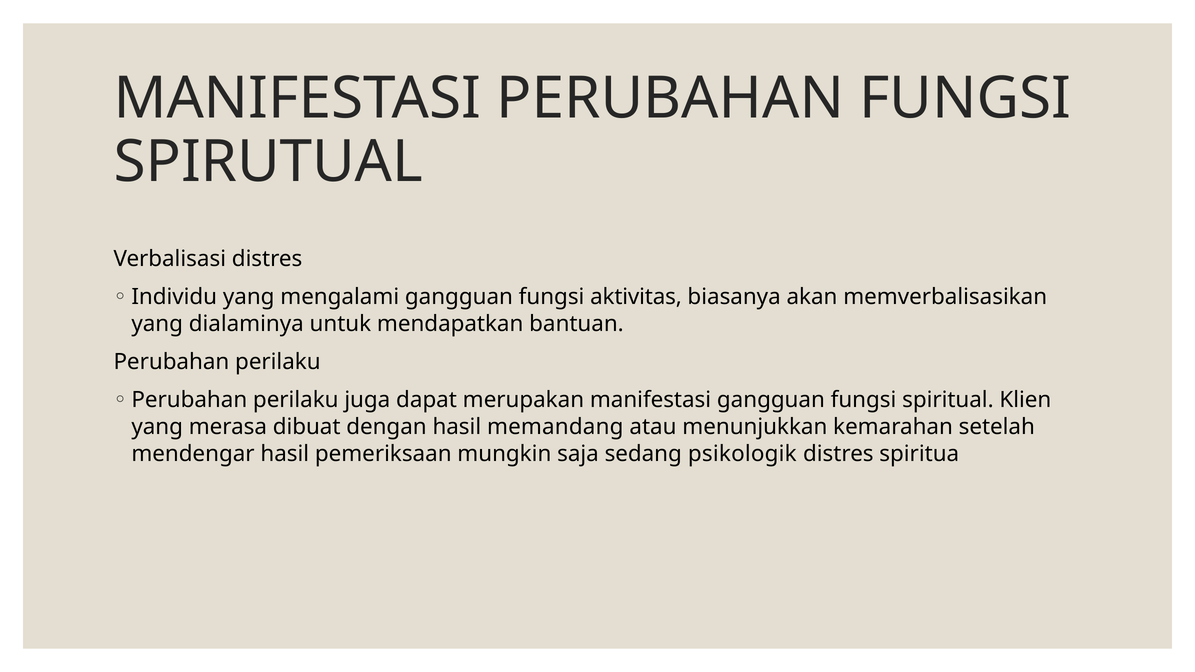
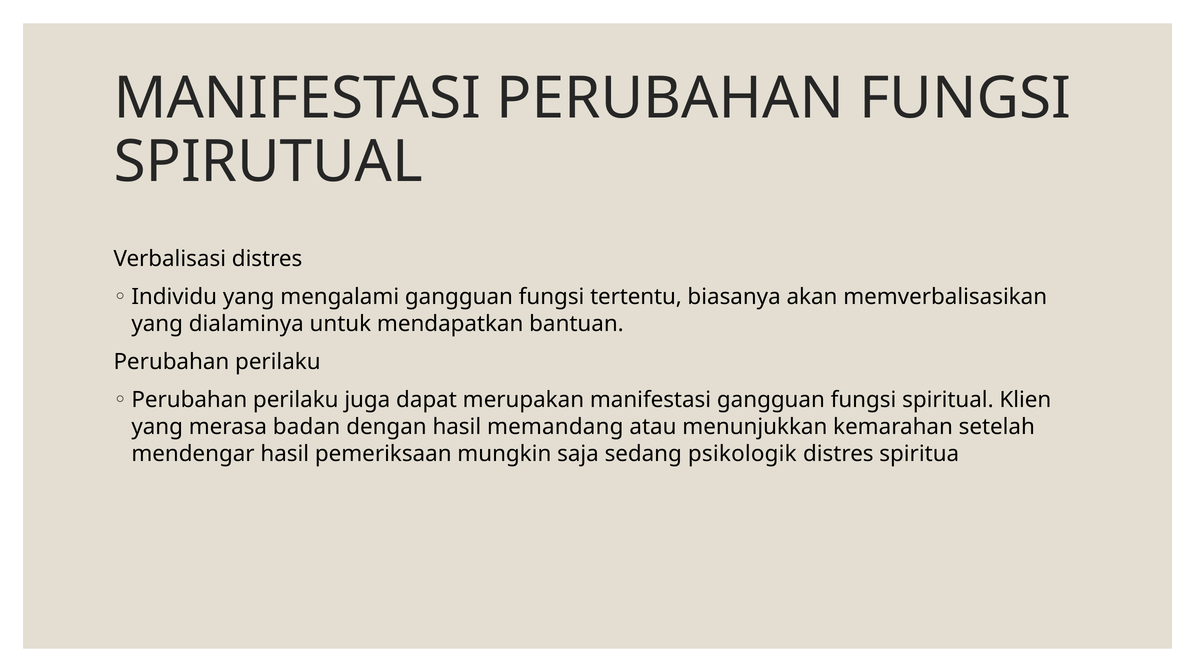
aktivitas: aktivitas -> tertentu (636, 297)
dibuat: dibuat -> badan (307, 427)
